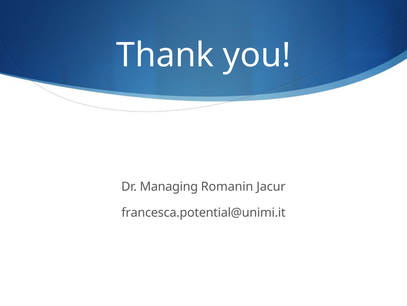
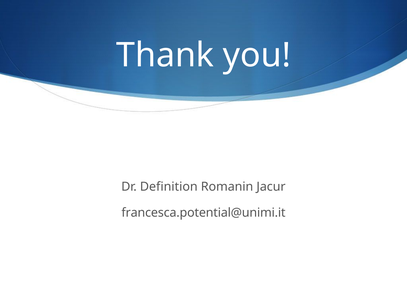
Managing: Managing -> Definition (169, 186)
